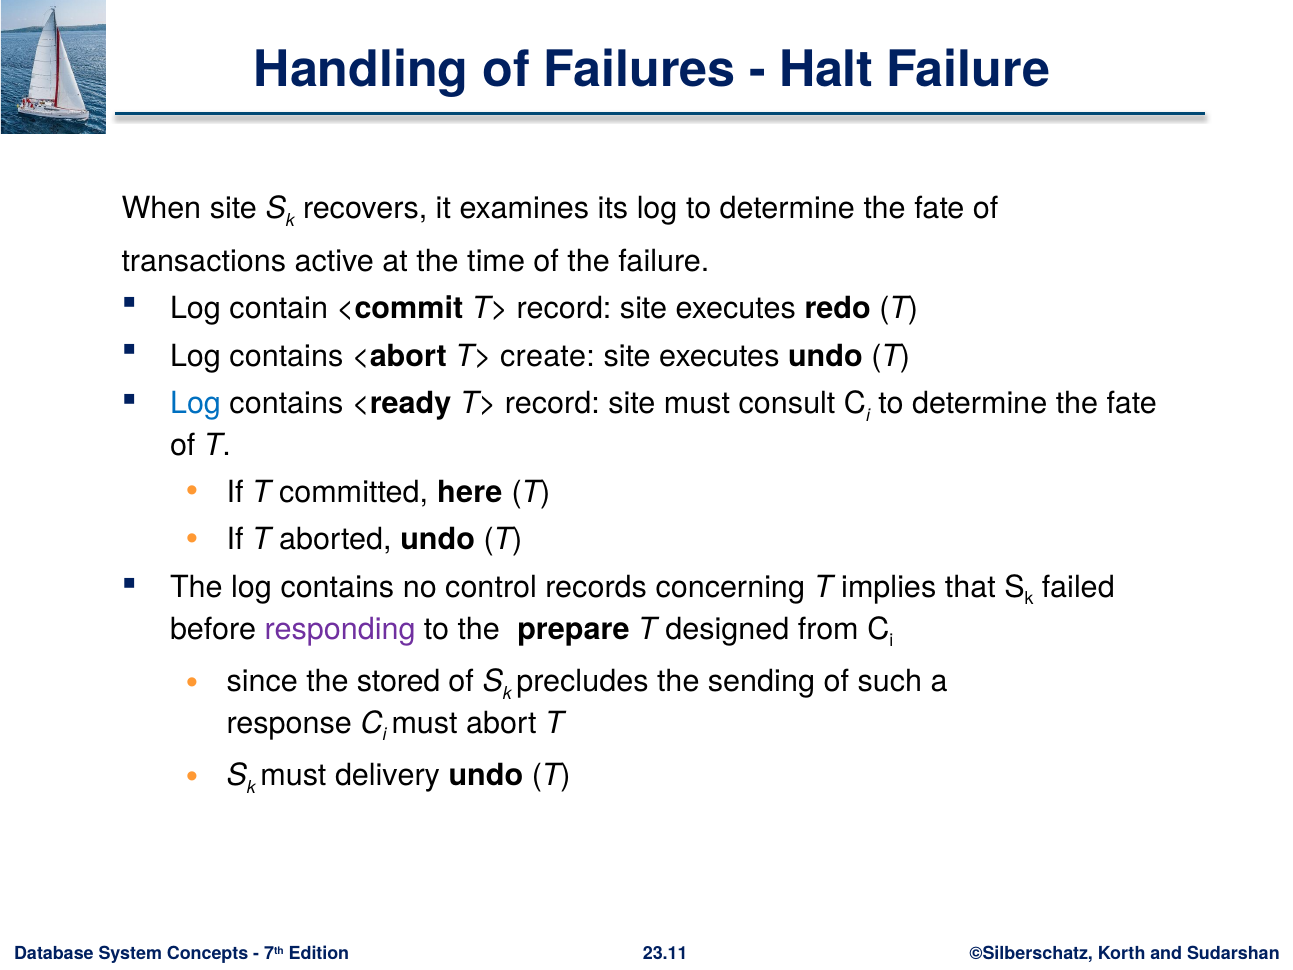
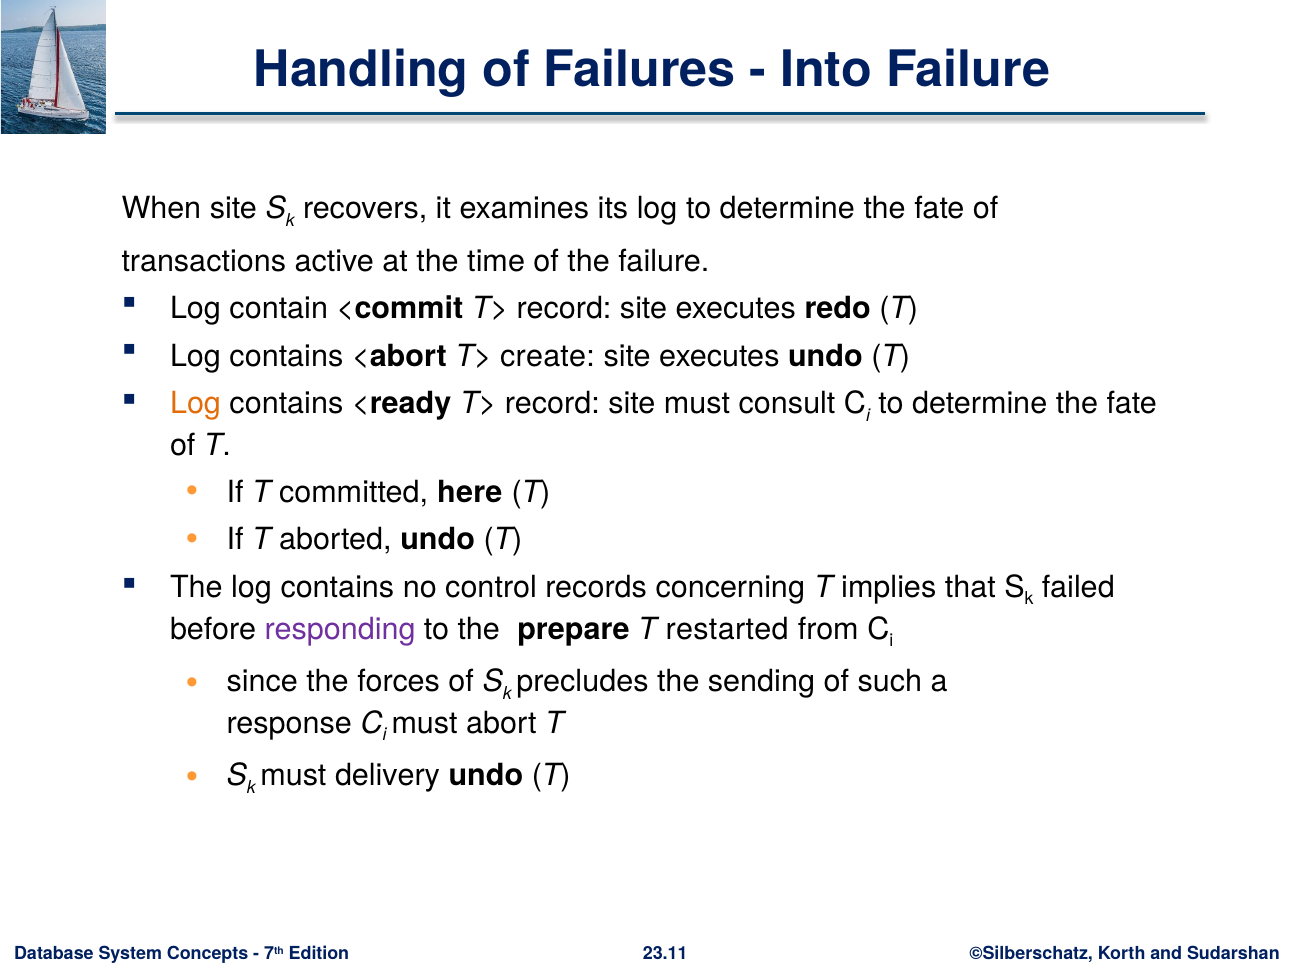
Halt: Halt -> Into (826, 70)
Log colour: blue -> orange (196, 403)
designed: designed -> restarted (727, 629)
stored: stored -> forces (399, 681)
